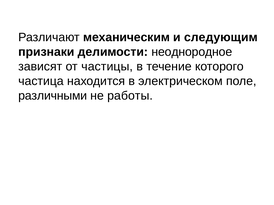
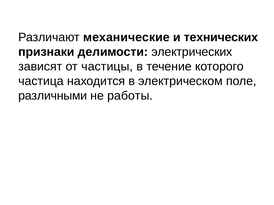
механическим: механическим -> механические (126, 37)
следующим: следующим -> технических (221, 37)
неоднородное: неоднородное -> электрических (192, 52)
